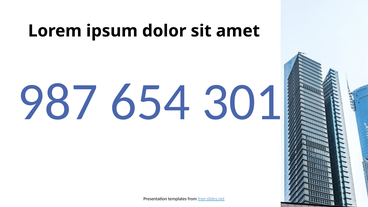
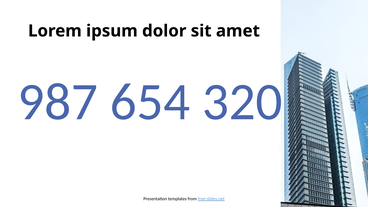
301: 301 -> 320 (242, 102)
